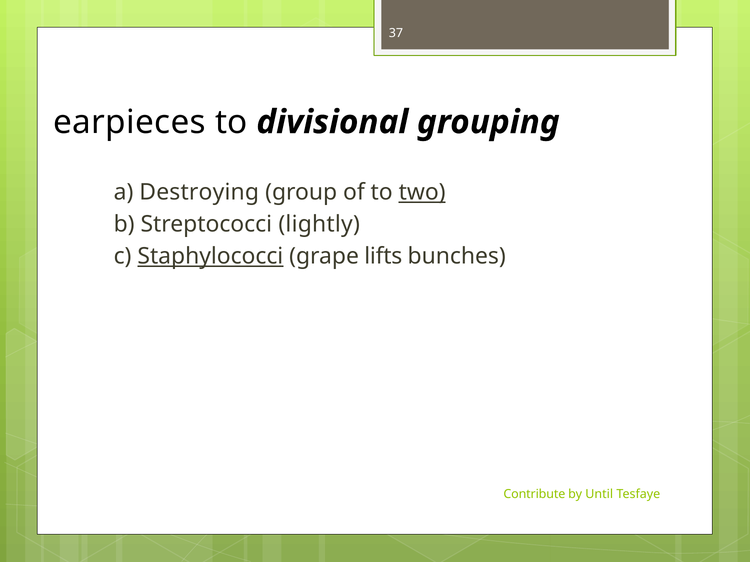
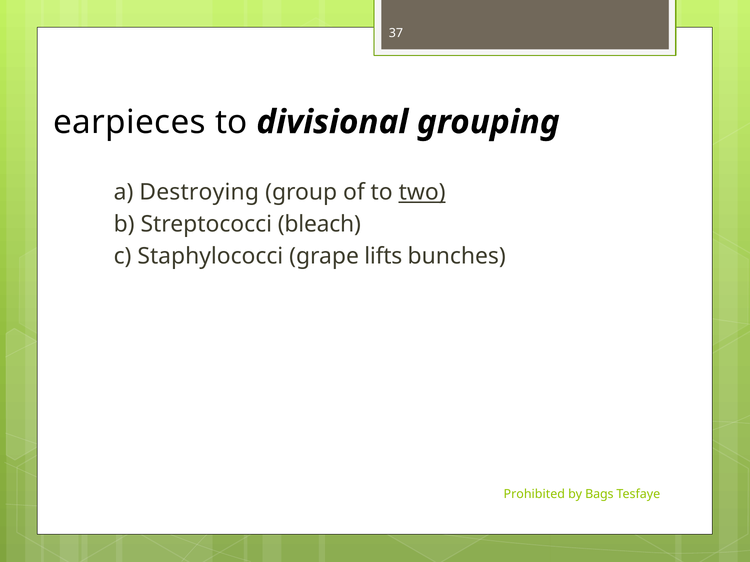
lightly: lightly -> bleach (319, 224)
Staphylococci underline: present -> none (210, 257)
Contribute: Contribute -> Prohibited (534, 495)
Until: Until -> Bags (599, 495)
